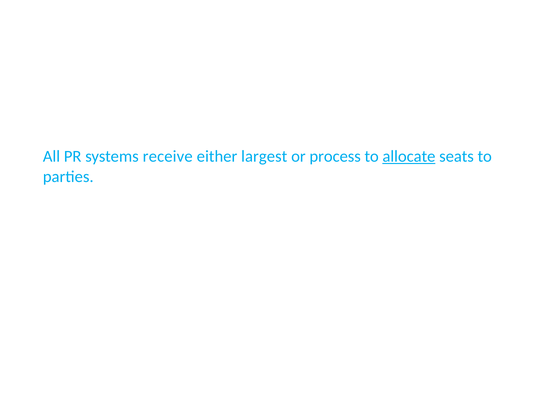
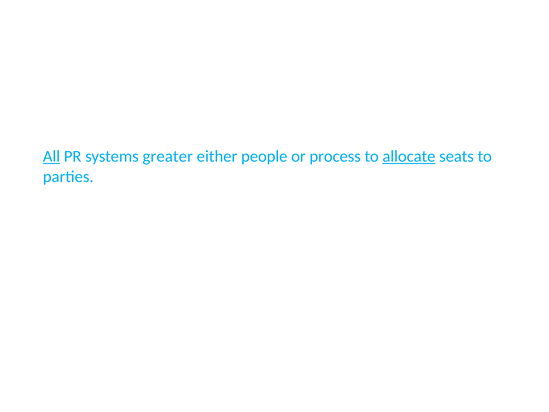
All underline: none -> present (51, 156)
receive: receive -> greater (168, 156)
largest: largest -> people (264, 156)
